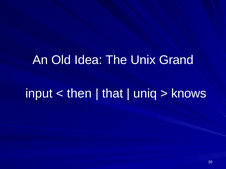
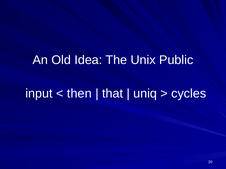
Grand: Grand -> Public (176, 60)
knows: knows -> cycles (189, 94)
